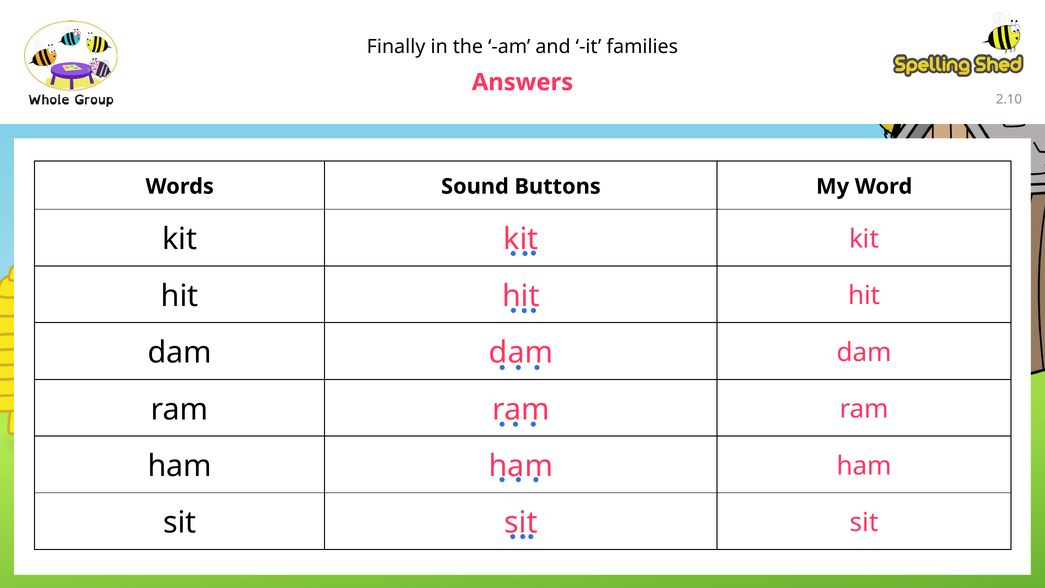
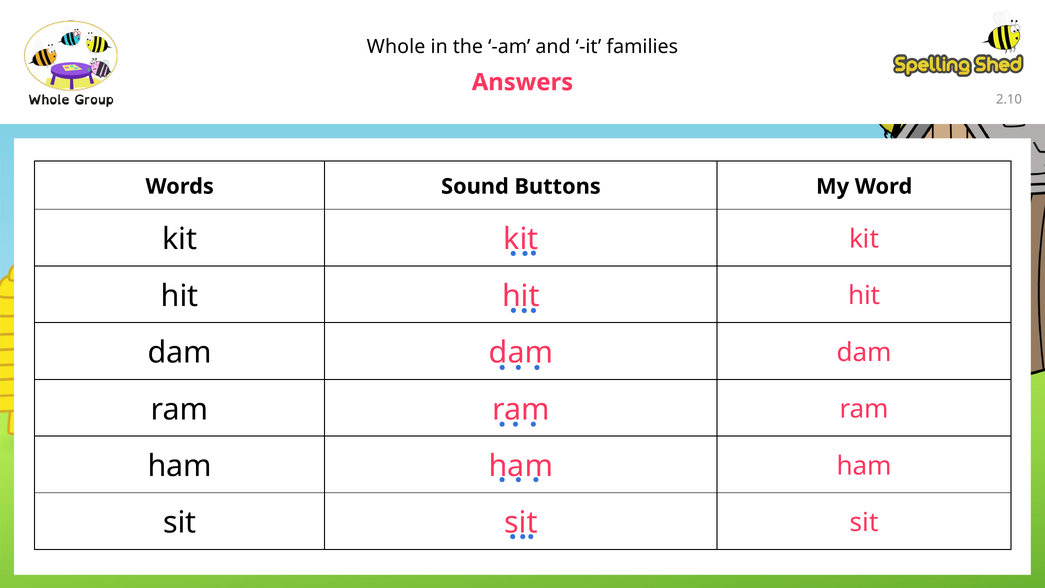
Finally: Finally -> Whole (396, 47)
